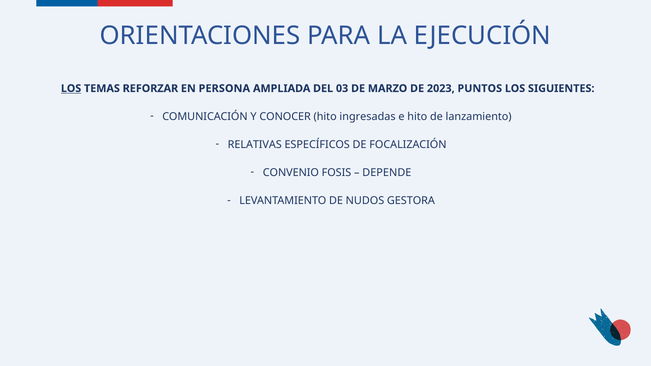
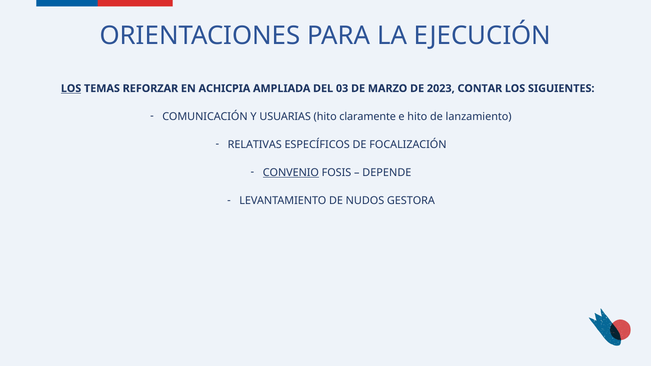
PERSONA: PERSONA -> ACHICPIA (224, 88)
PUNTOS: PUNTOS -> CONTAR (480, 88)
CONOCER: CONOCER -> USUARIAS (285, 117)
ingresadas: ingresadas -> claramente (368, 117)
CONVENIO underline: none -> present (291, 173)
